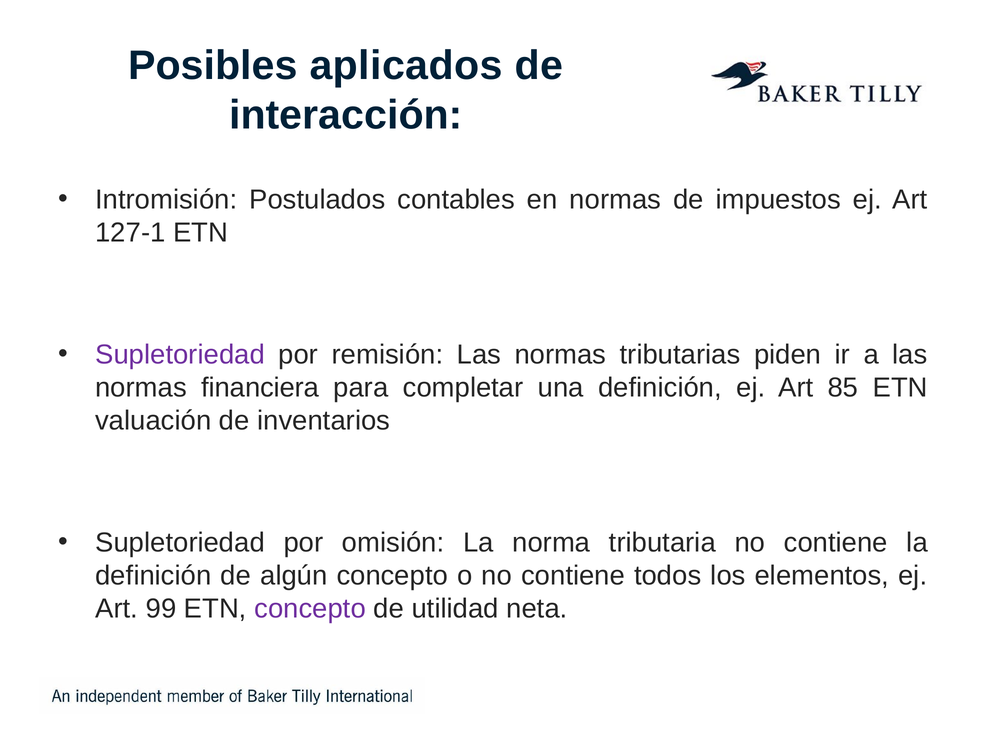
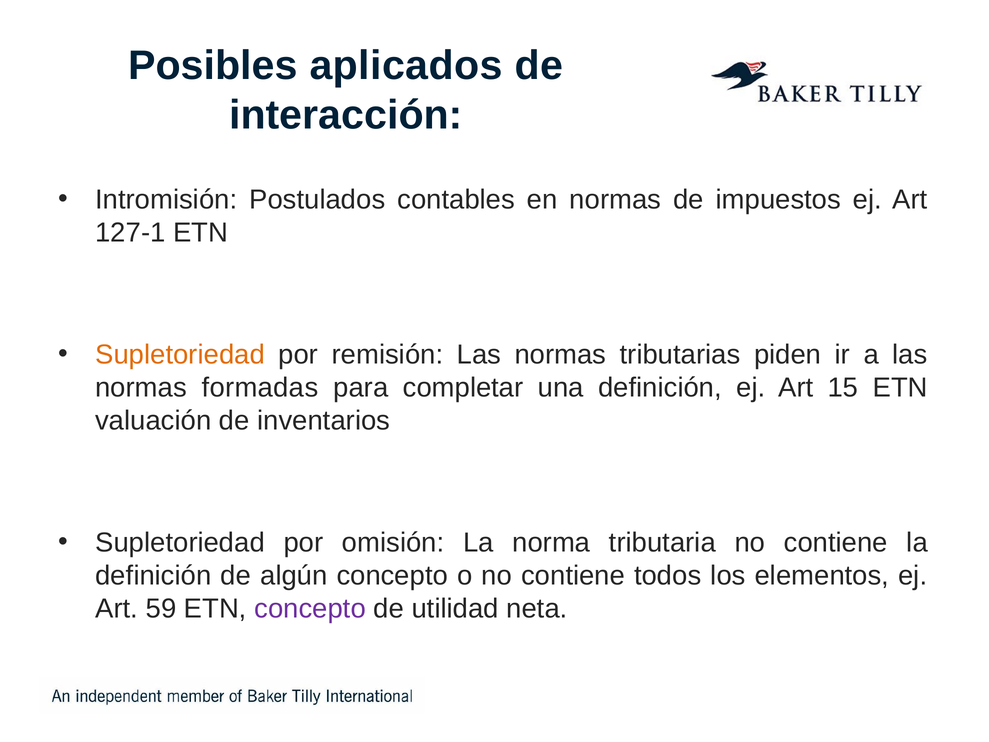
Supletoriedad colour: purple -> orange (180, 355)
financiera: financiera -> formadas (260, 388)
85: 85 -> 15 (843, 388)
99: 99 -> 59 (161, 609)
